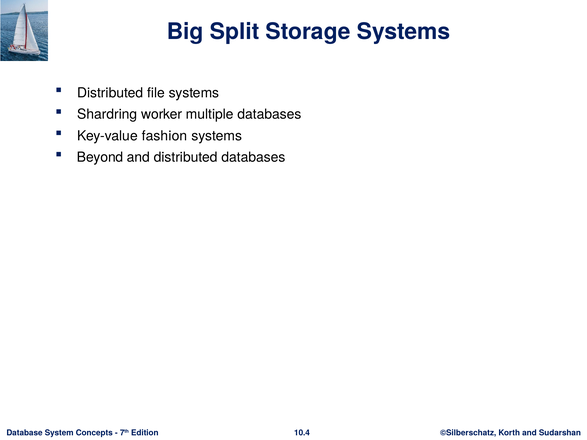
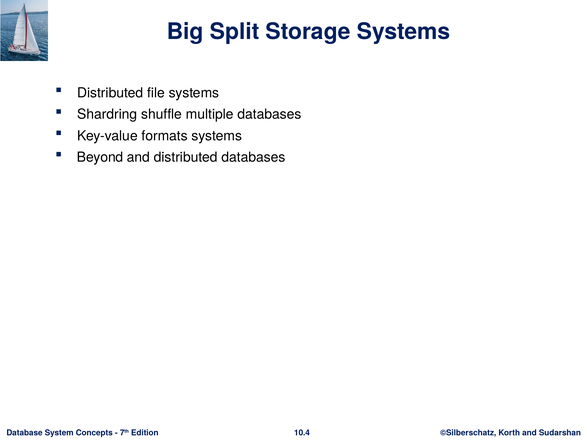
worker: worker -> shuffle (162, 114)
fashion: fashion -> formats (165, 136)
